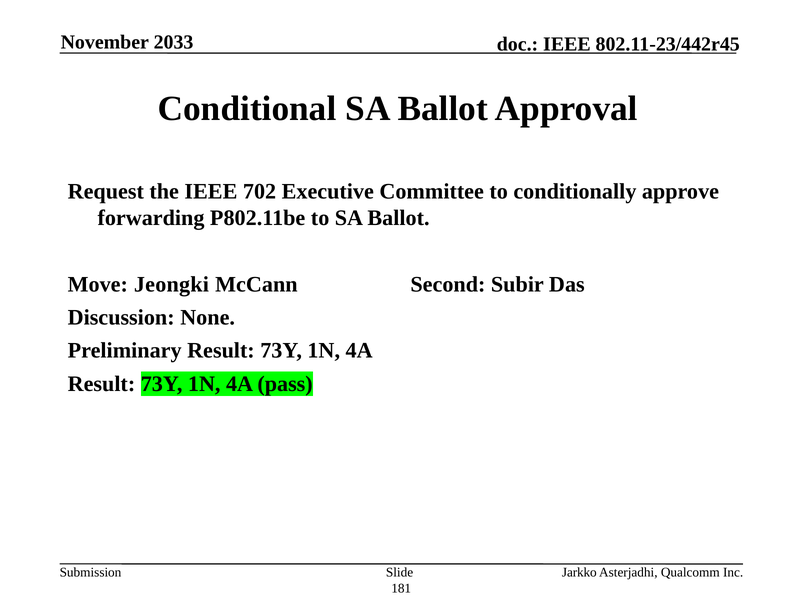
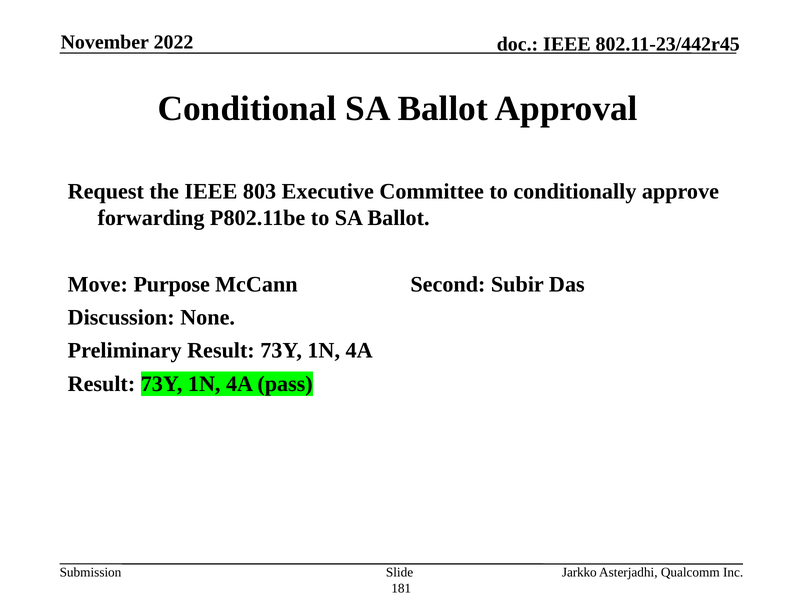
2033: 2033 -> 2022 (174, 42)
702: 702 -> 803 (260, 191)
Jeongki: Jeongki -> Purpose (172, 284)
